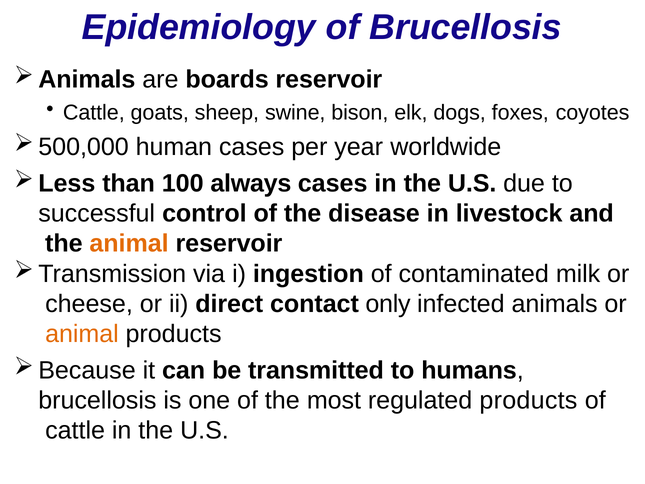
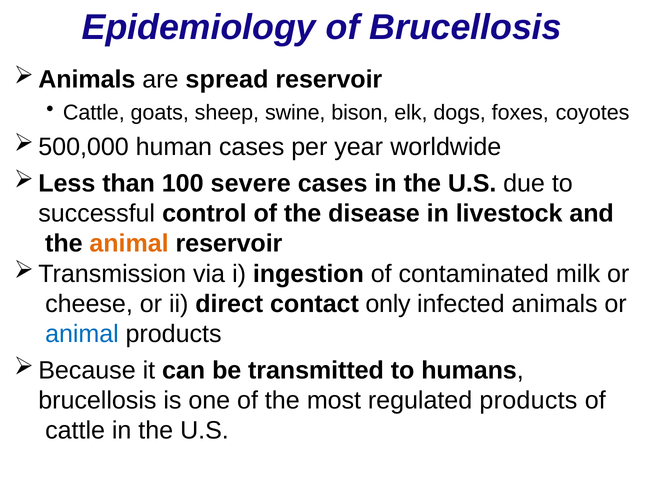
boards: boards -> spread (227, 79)
always: always -> severe (251, 183)
animal colour: orange -> blue (82, 334)
